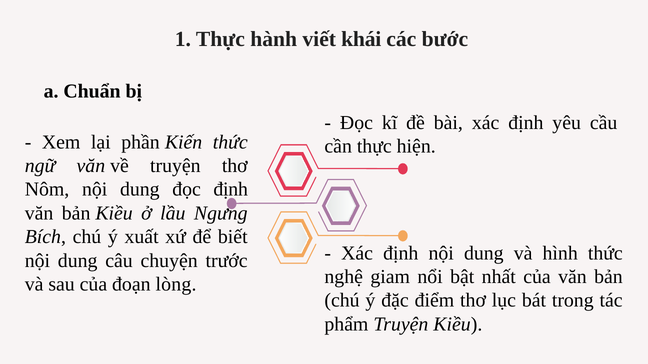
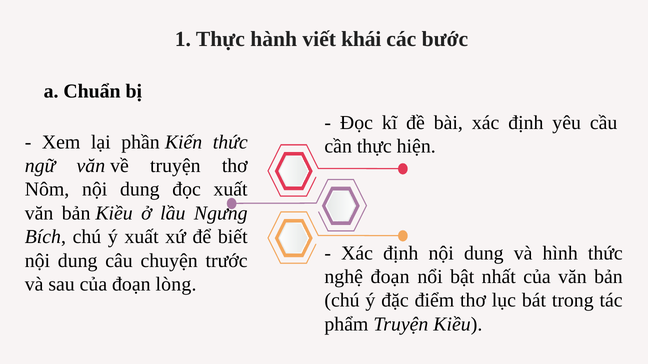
đọc định: định -> xuất (231, 190)
nghệ giam: giam -> đoạn (390, 277)
